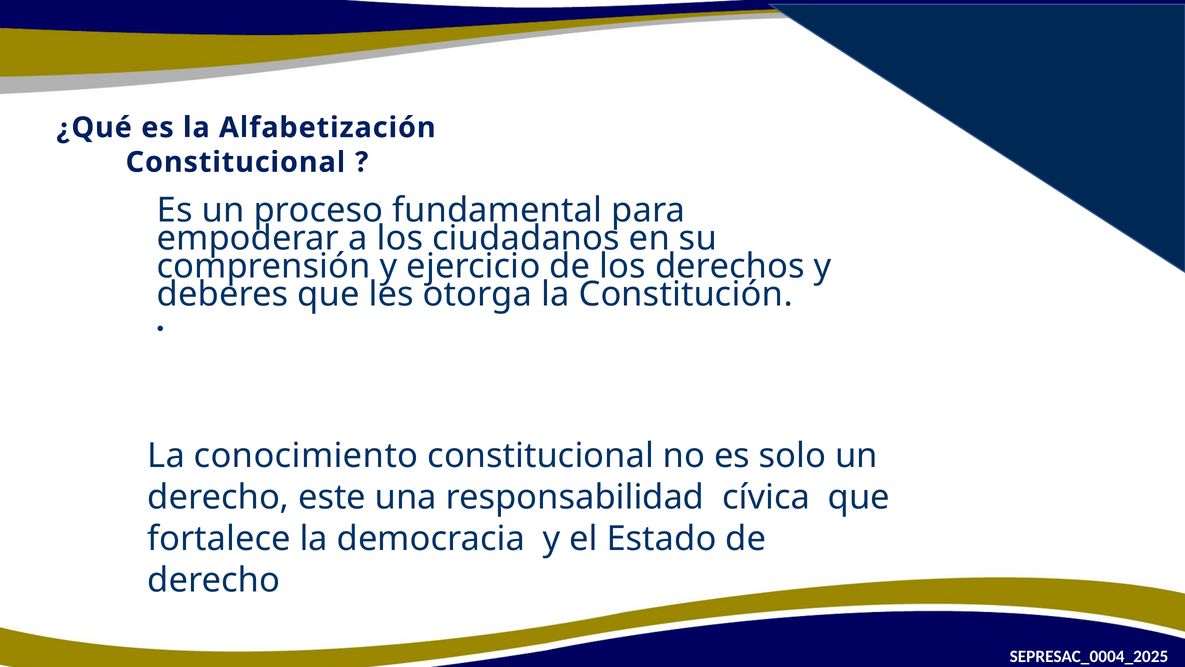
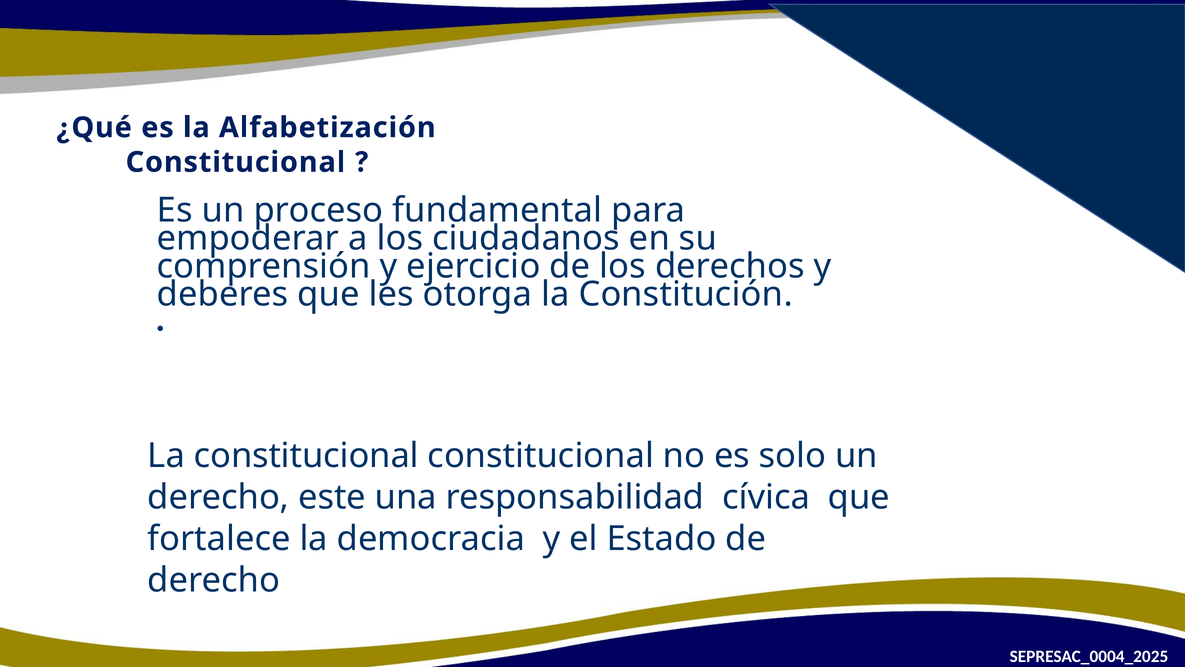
La conocimiento: conocimiento -> constitucional (306, 456)
